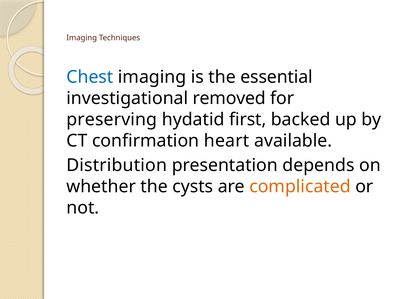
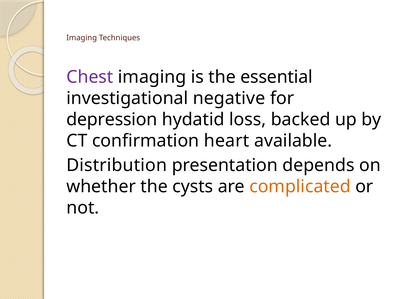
Chest colour: blue -> purple (90, 77)
removed: removed -> negative (229, 98)
preserving: preserving -> depression (112, 119)
first: first -> loss (248, 119)
